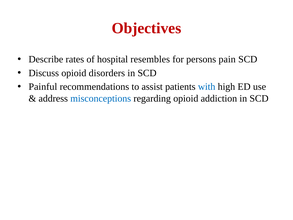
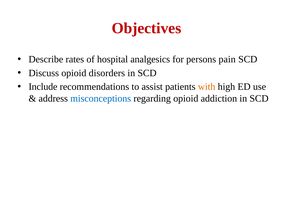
resembles: resembles -> analgesics (150, 59)
Painful: Painful -> Include (43, 87)
with colour: blue -> orange (207, 87)
